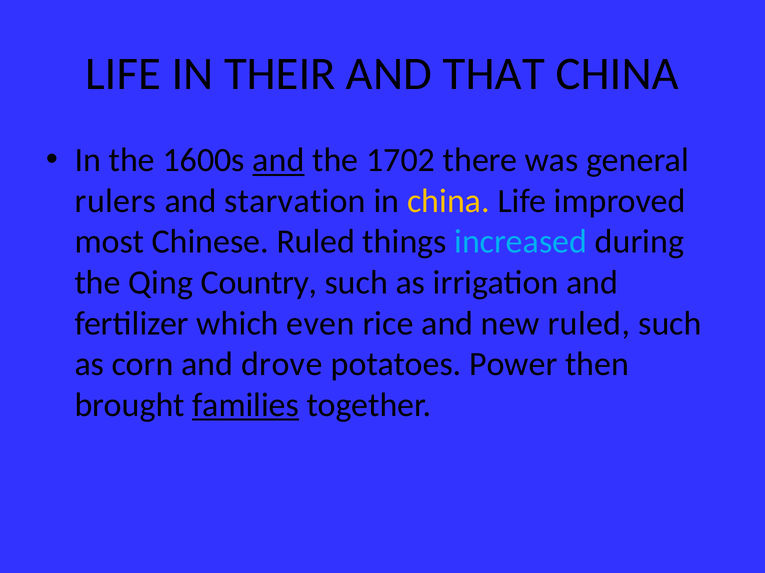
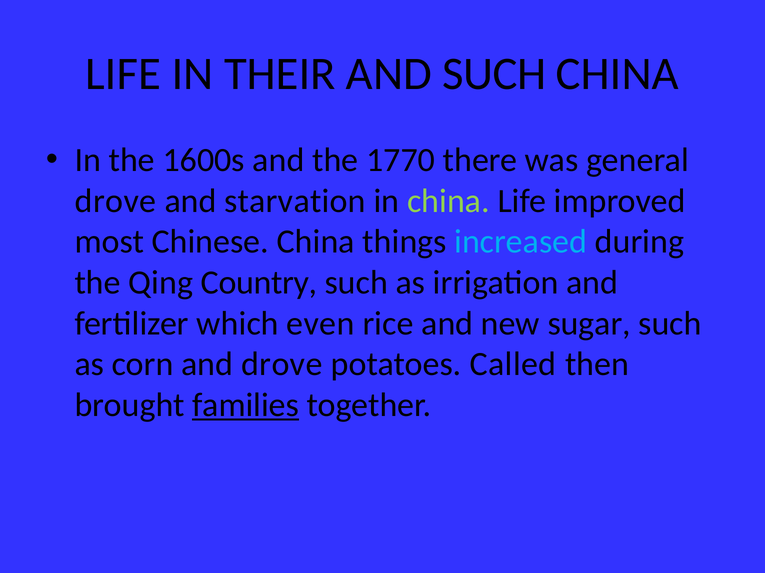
AND THAT: THAT -> SUCH (494, 74)
and underline: present -> none (278, 160)
1702: 1702 -> 1770 (400, 160)
rulers: rulers -> drove (116, 201)
china colour: yellow -> light green (448, 201)
Chinese Ruled: Ruled -> China (316, 242)
new ruled: ruled -> sugar (589, 324)
Power: Power -> Called (513, 365)
